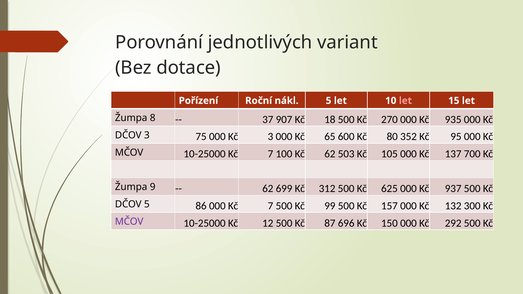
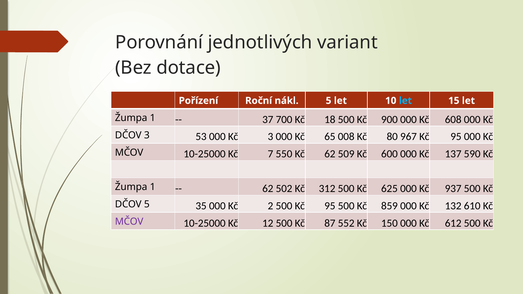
let colour: pink -> light blue (405, 101)
8: 8 -> 1 (153, 118)
907: 907 -> 700 (284, 120)
270: 270 -> 900 (389, 120)
935: 935 -> 608 (453, 120)
75: 75 -> 53 (201, 137)
600: 600 -> 008 (346, 137)
352: 352 -> 967 (409, 137)
100: 100 -> 550 (284, 154)
503: 503 -> 509 (346, 154)
105: 105 -> 600 (389, 154)
700: 700 -> 590 (472, 154)
9: 9 -> 1 (153, 187)
699: 699 -> 502 (284, 189)
86: 86 -> 35 (201, 206)
000 Kč 7: 7 -> 2 (271, 206)
500 Kč 99: 99 -> 95 (330, 206)
157: 157 -> 859 (389, 206)
300: 300 -> 610 (472, 206)
696: 696 -> 552 (346, 223)
292: 292 -> 612 (453, 223)
